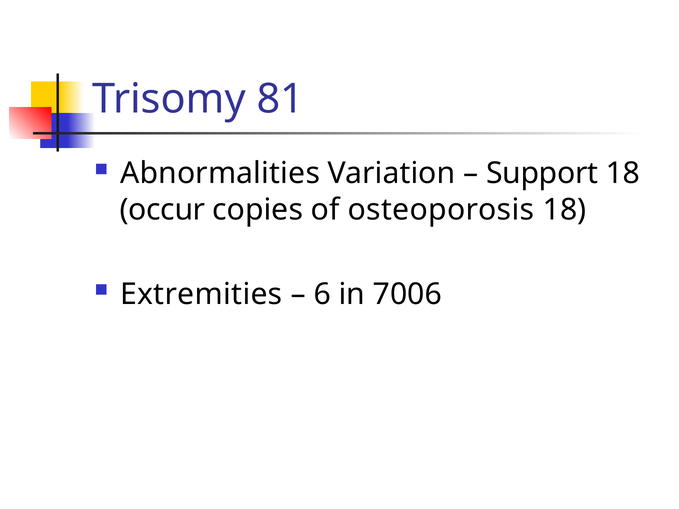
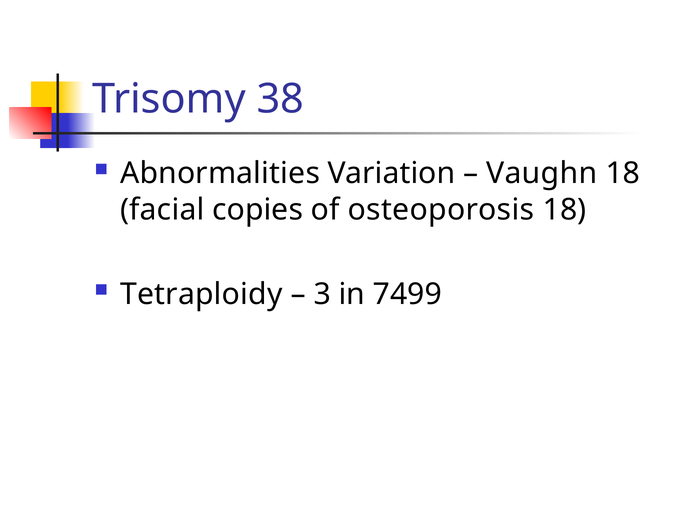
81: 81 -> 38 (280, 99)
Support: Support -> Vaughn (542, 173)
occur: occur -> facial (162, 210)
Extremities: Extremities -> Tetraploidy (201, 294)
6: 6 -> 3 (322, 294)
7006: 7006 -> 7499 (407, 294)
